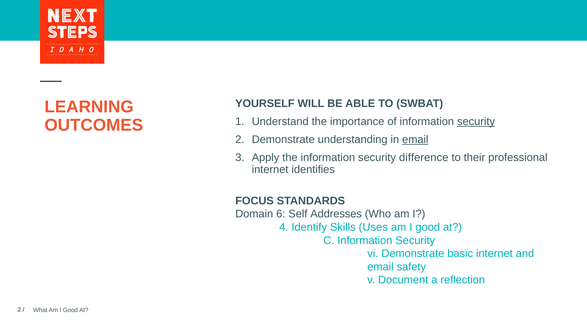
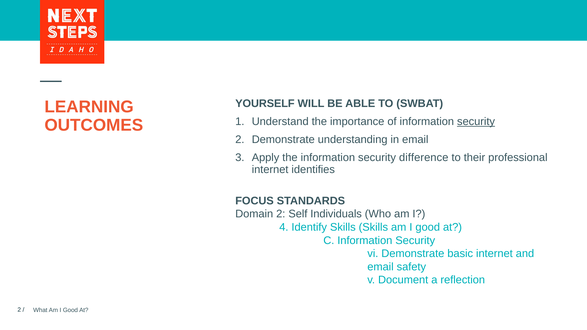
email underline: present -> none (415, 140)
Domain 6: 6 -> 2 (281, 214)
Addresses: Addresses -> Individuals (336, 214)
Skills Uses: Uses -> Skills (373, 227)
